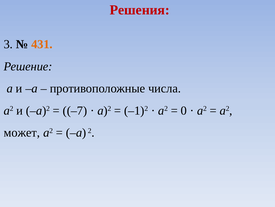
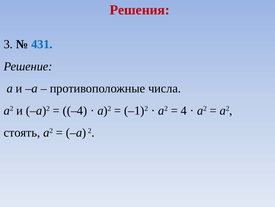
431 colour: orange -> blue (42, 44)
–7: –7 -> –4 (75, 110)
0: 0 -> 4 (184, 110)
может: может -> стоять (22, 132)
